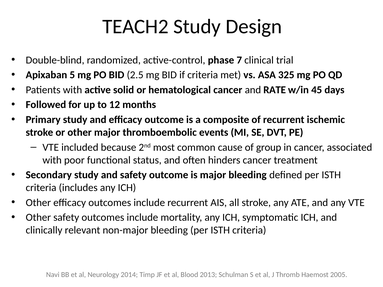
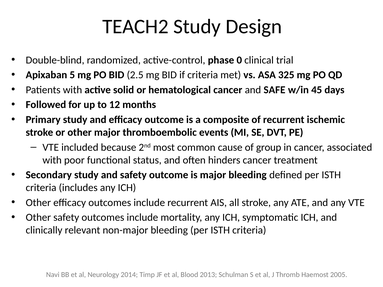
7: 7 -> 0 (239, 60)
RATE: RATE -> SAFE (274, 90)
